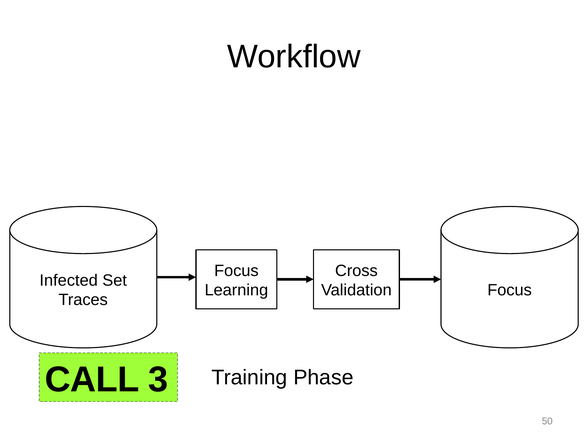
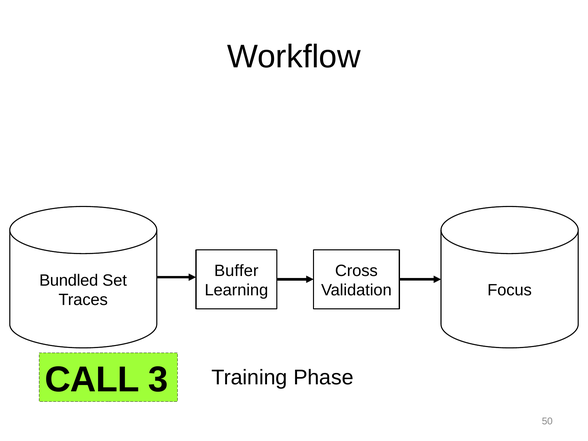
Focus: Focus -> Buffer (236, 271)
Infected: Infected -> Bundled (69, 280)
